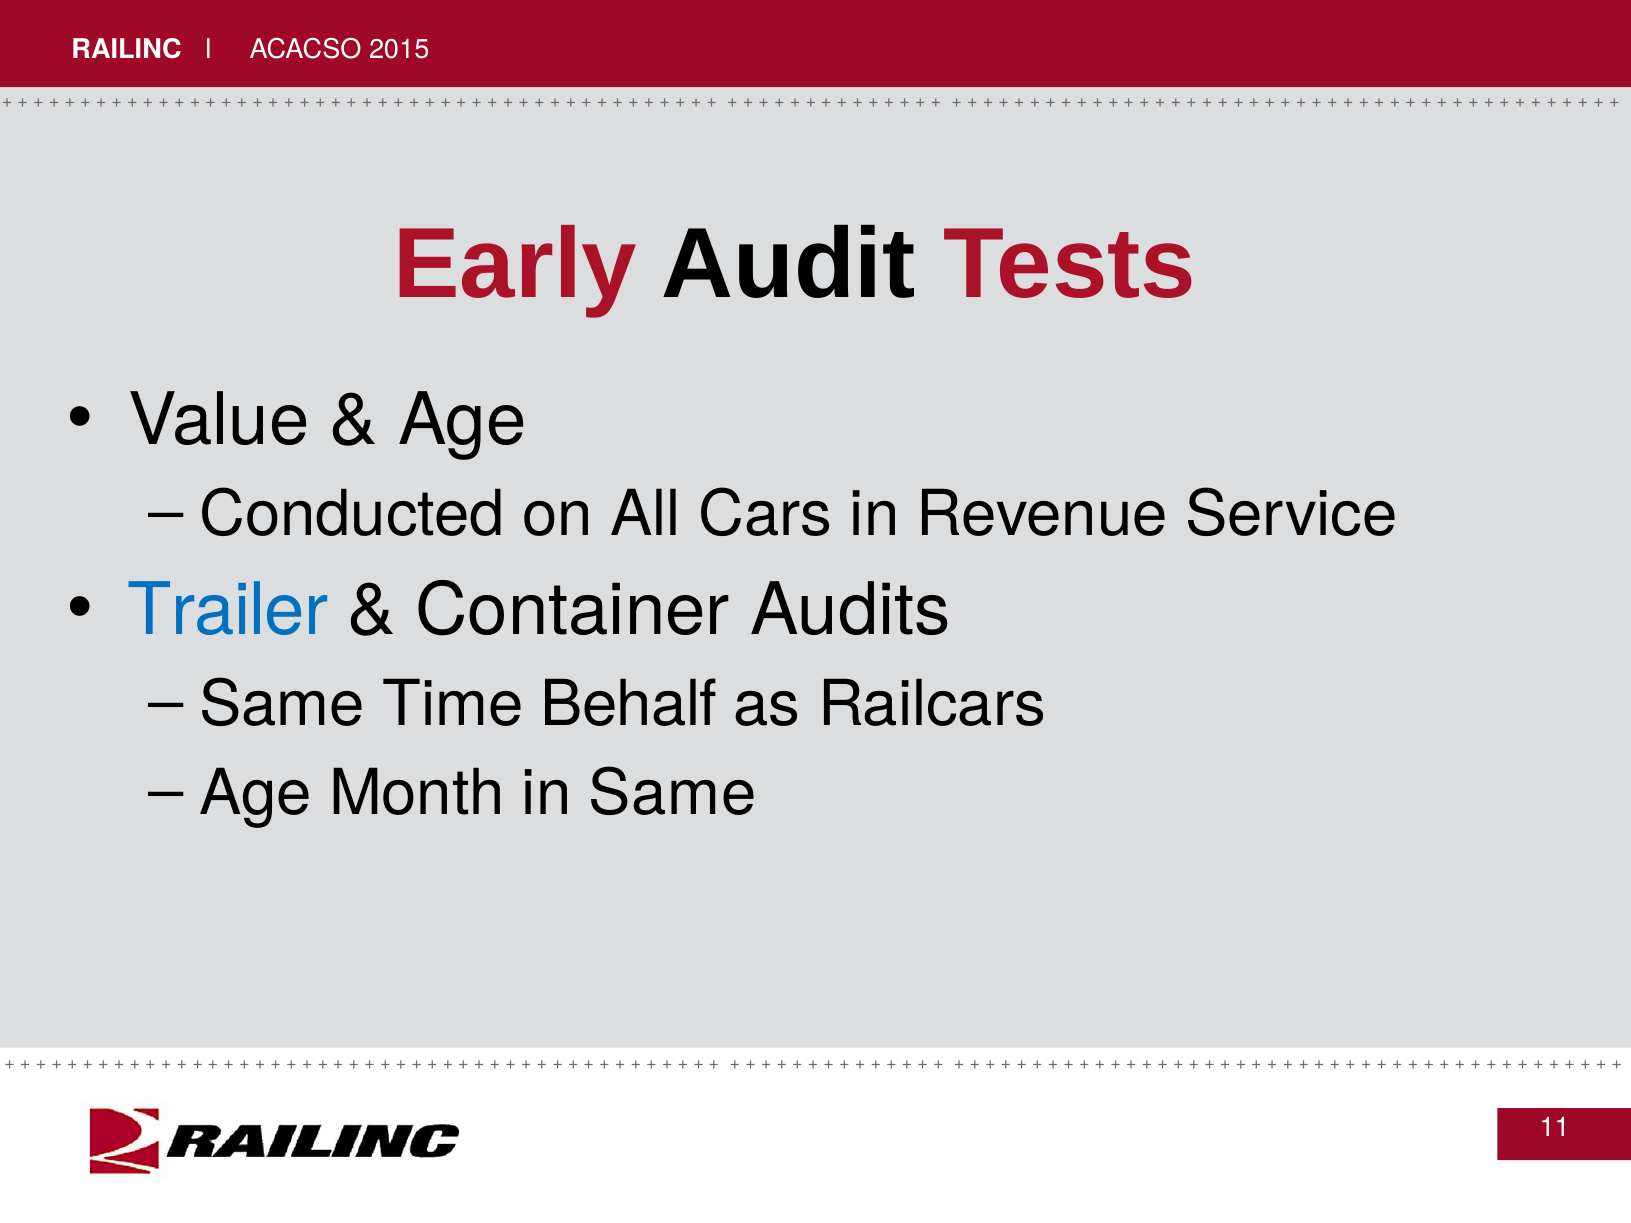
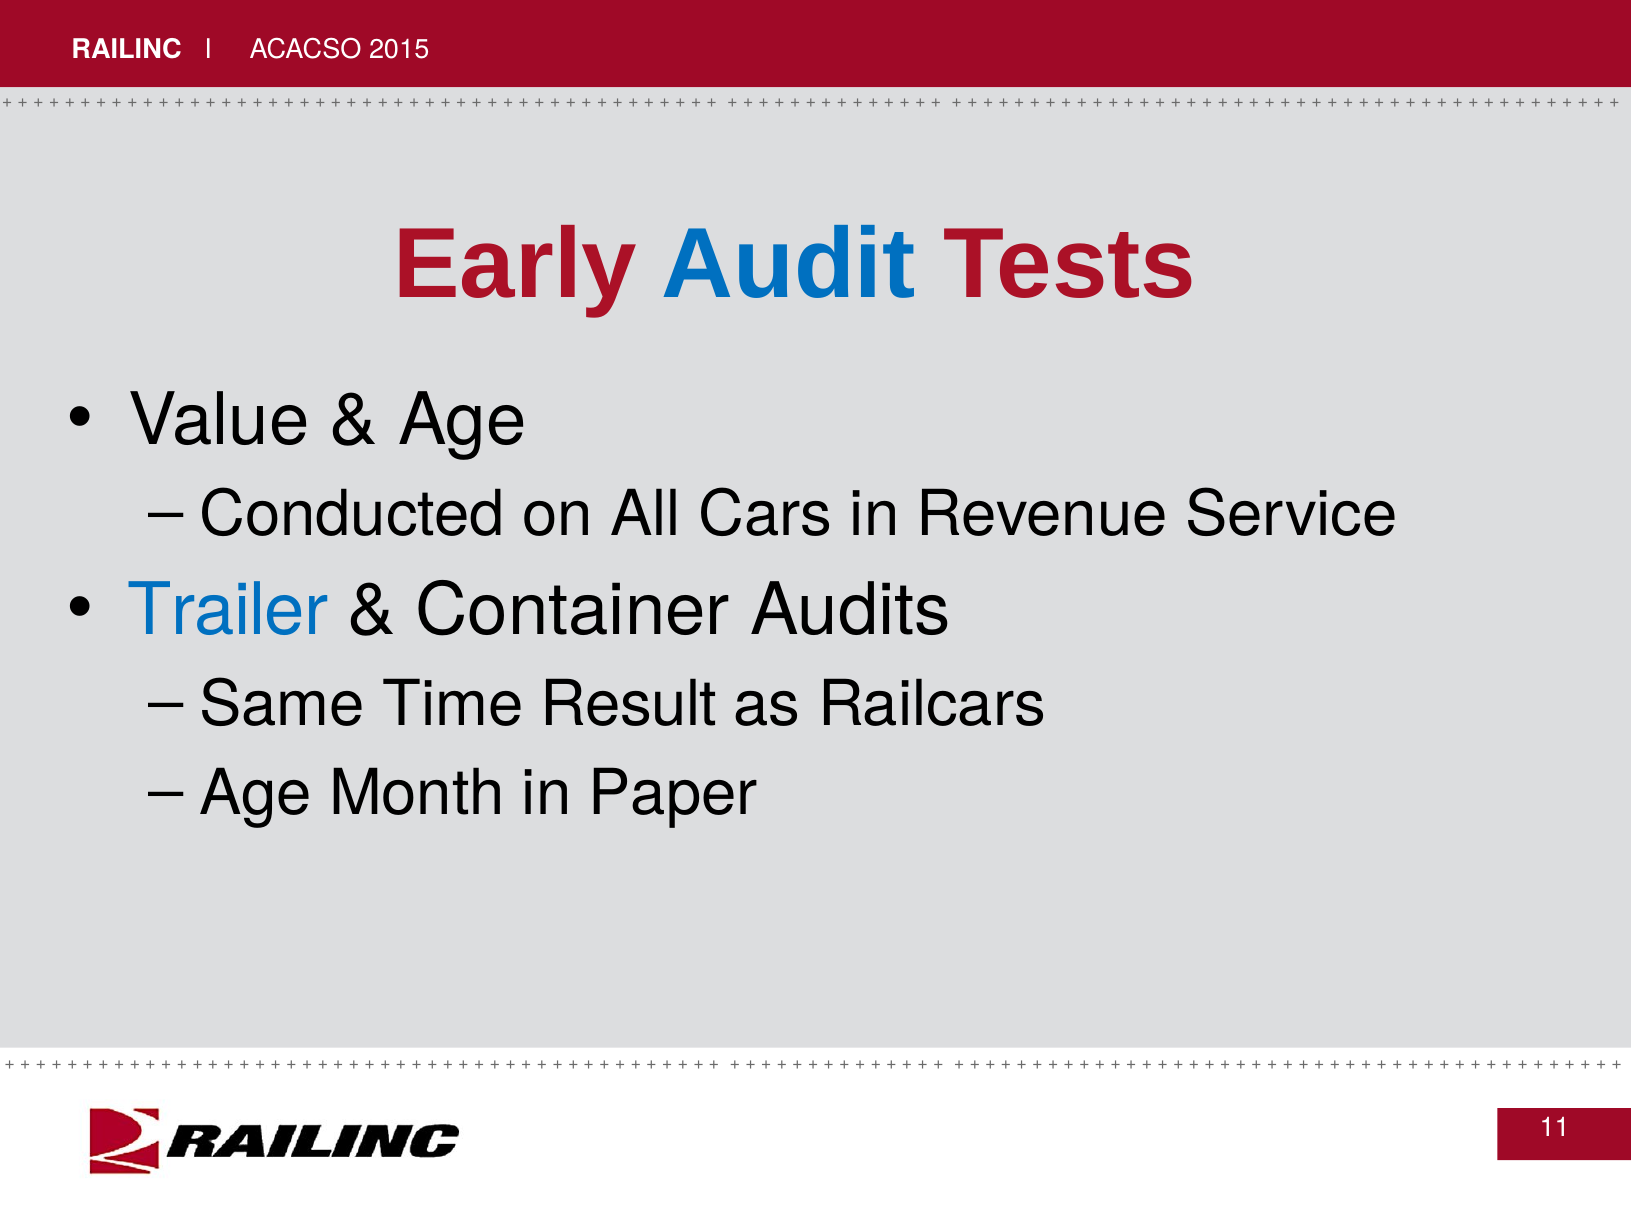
Audit colour: black -> blue (789, 264)
Behalf: Behalf -> Result (629, 705)
in Same: Same -> Paper (673, 793)
